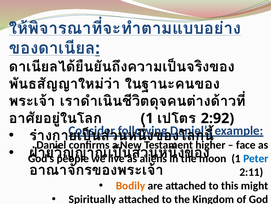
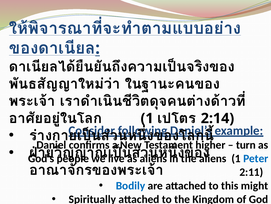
2:92: 2:92 -> 2:14 (217, 118)
face: face -> turn (246, 144)
moon: moon -> aliens (213, 158)
Bodily colour: orange -> blue (131, 185)
